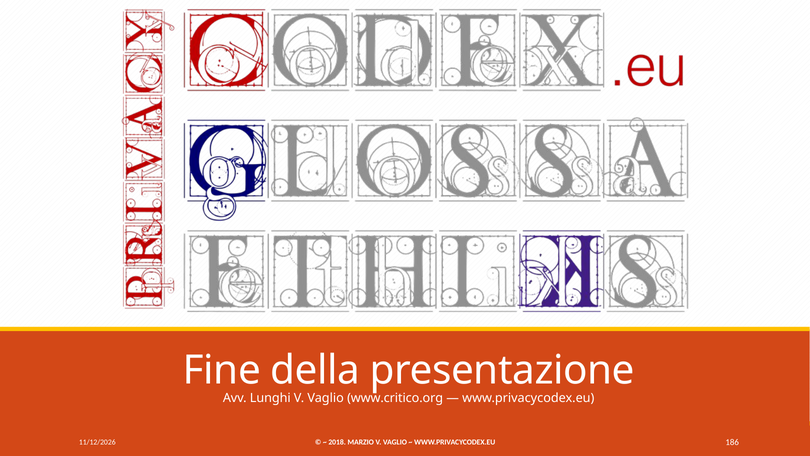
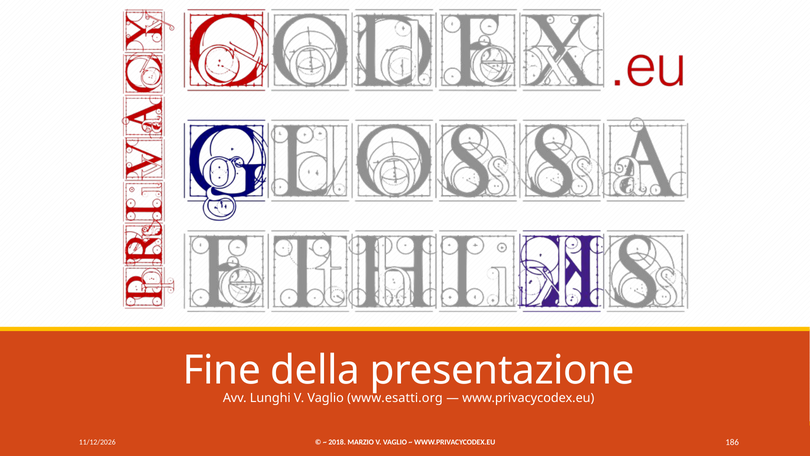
www.critico.org: www.critico.org -> www.esatti.org (395, 398)
